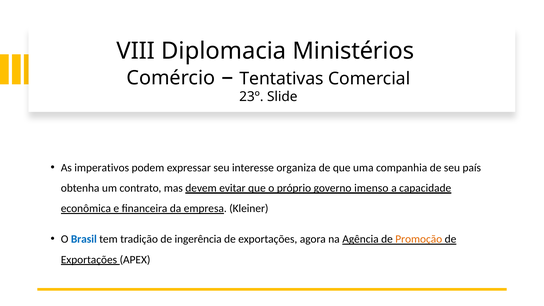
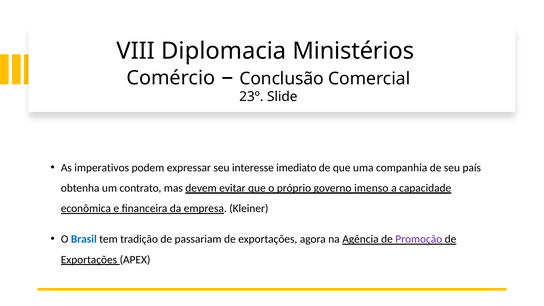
Tentativas: Tentativas -> Conclusão (282, 79)
organiza: organiza -> imediato (296, 168)
ingerência: ingerência -> passariam (198, 239)
Promoção colour: orange -> purple (419, 239)
